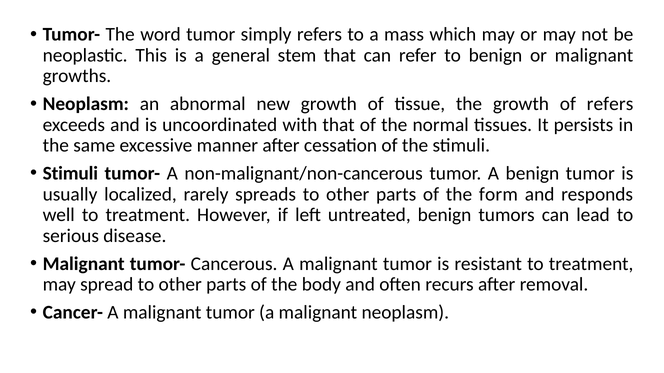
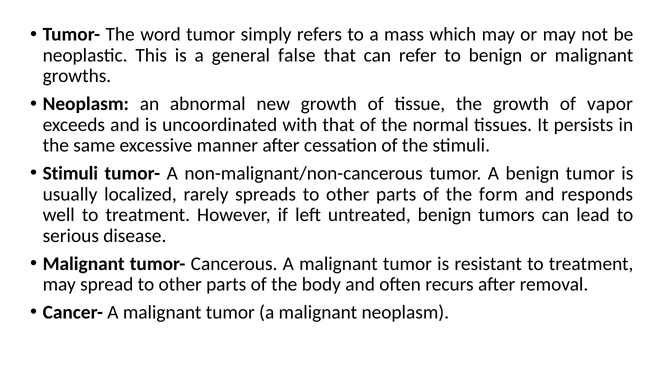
stem: stem -> false (297, 55)
of refers: refers -> vapor (610, 104)
